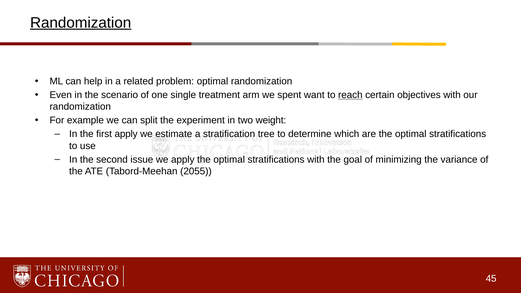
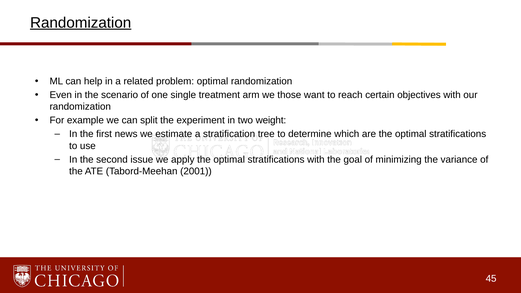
spent: spent -> those (289, 95)
reach underline: present -> none (350, 95)
first apply: apply -> news (126, 134)
2055: 2055 -> 2001 (196, 171)
